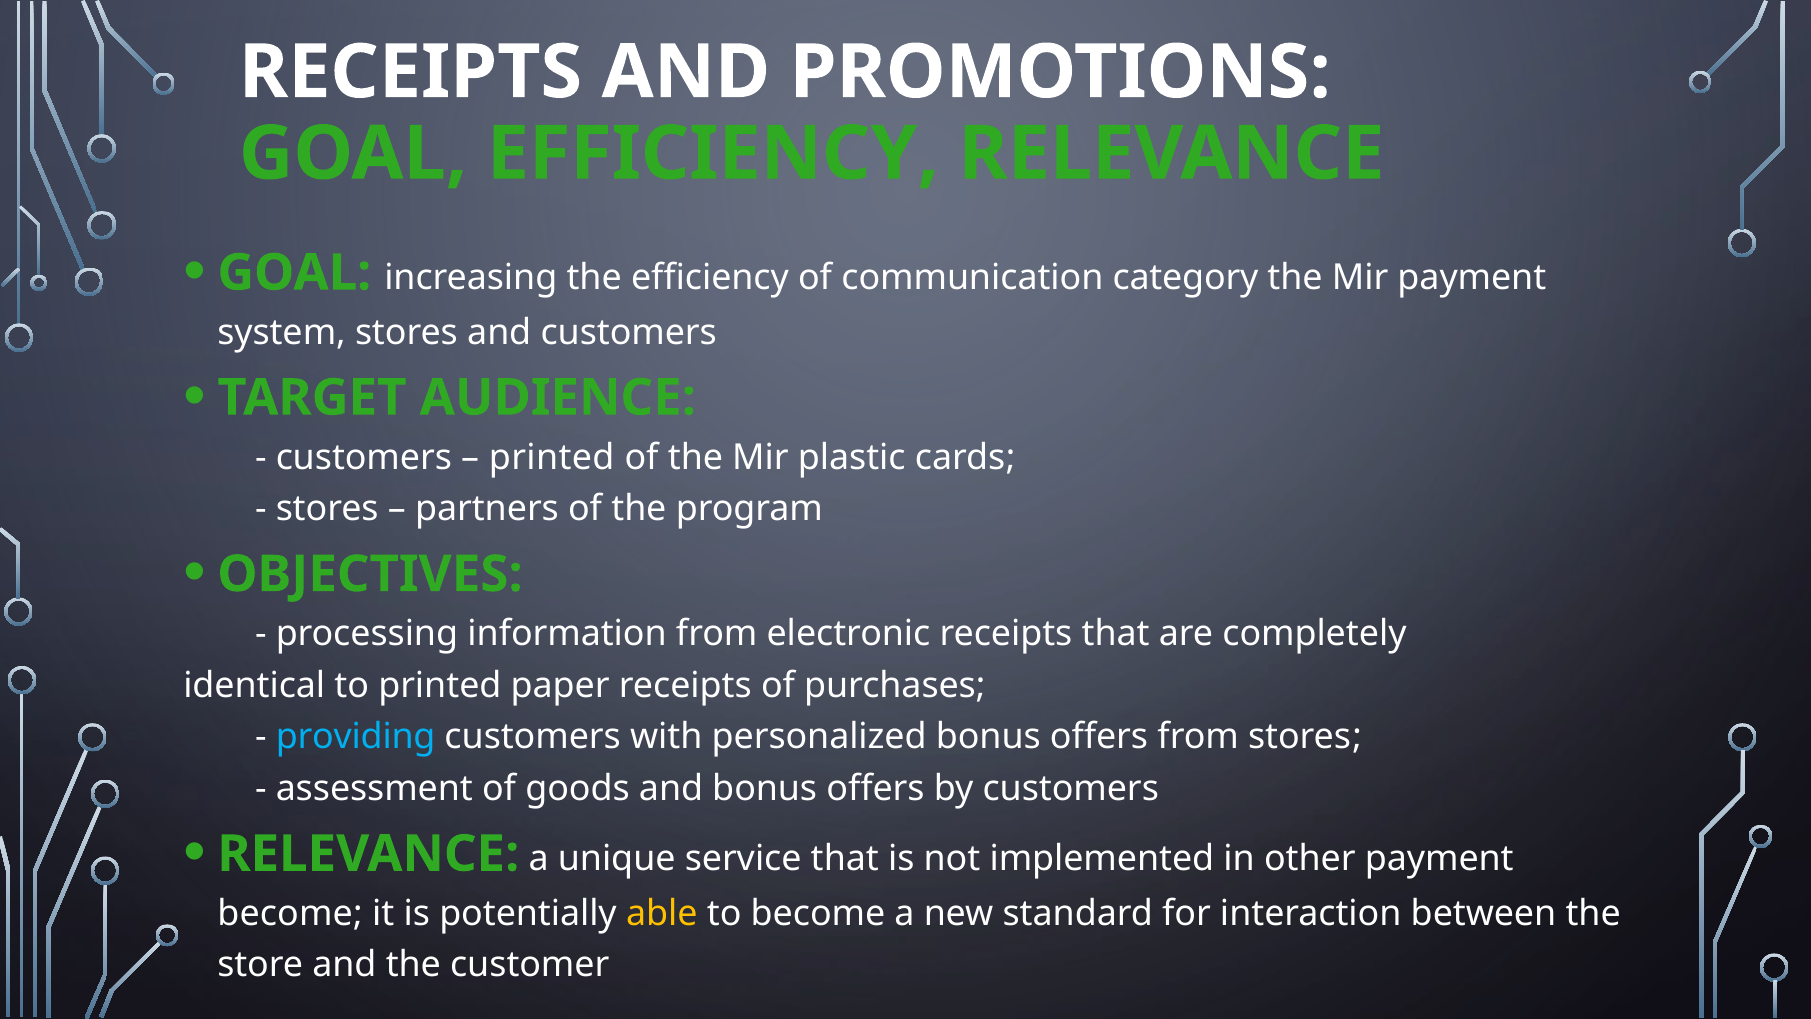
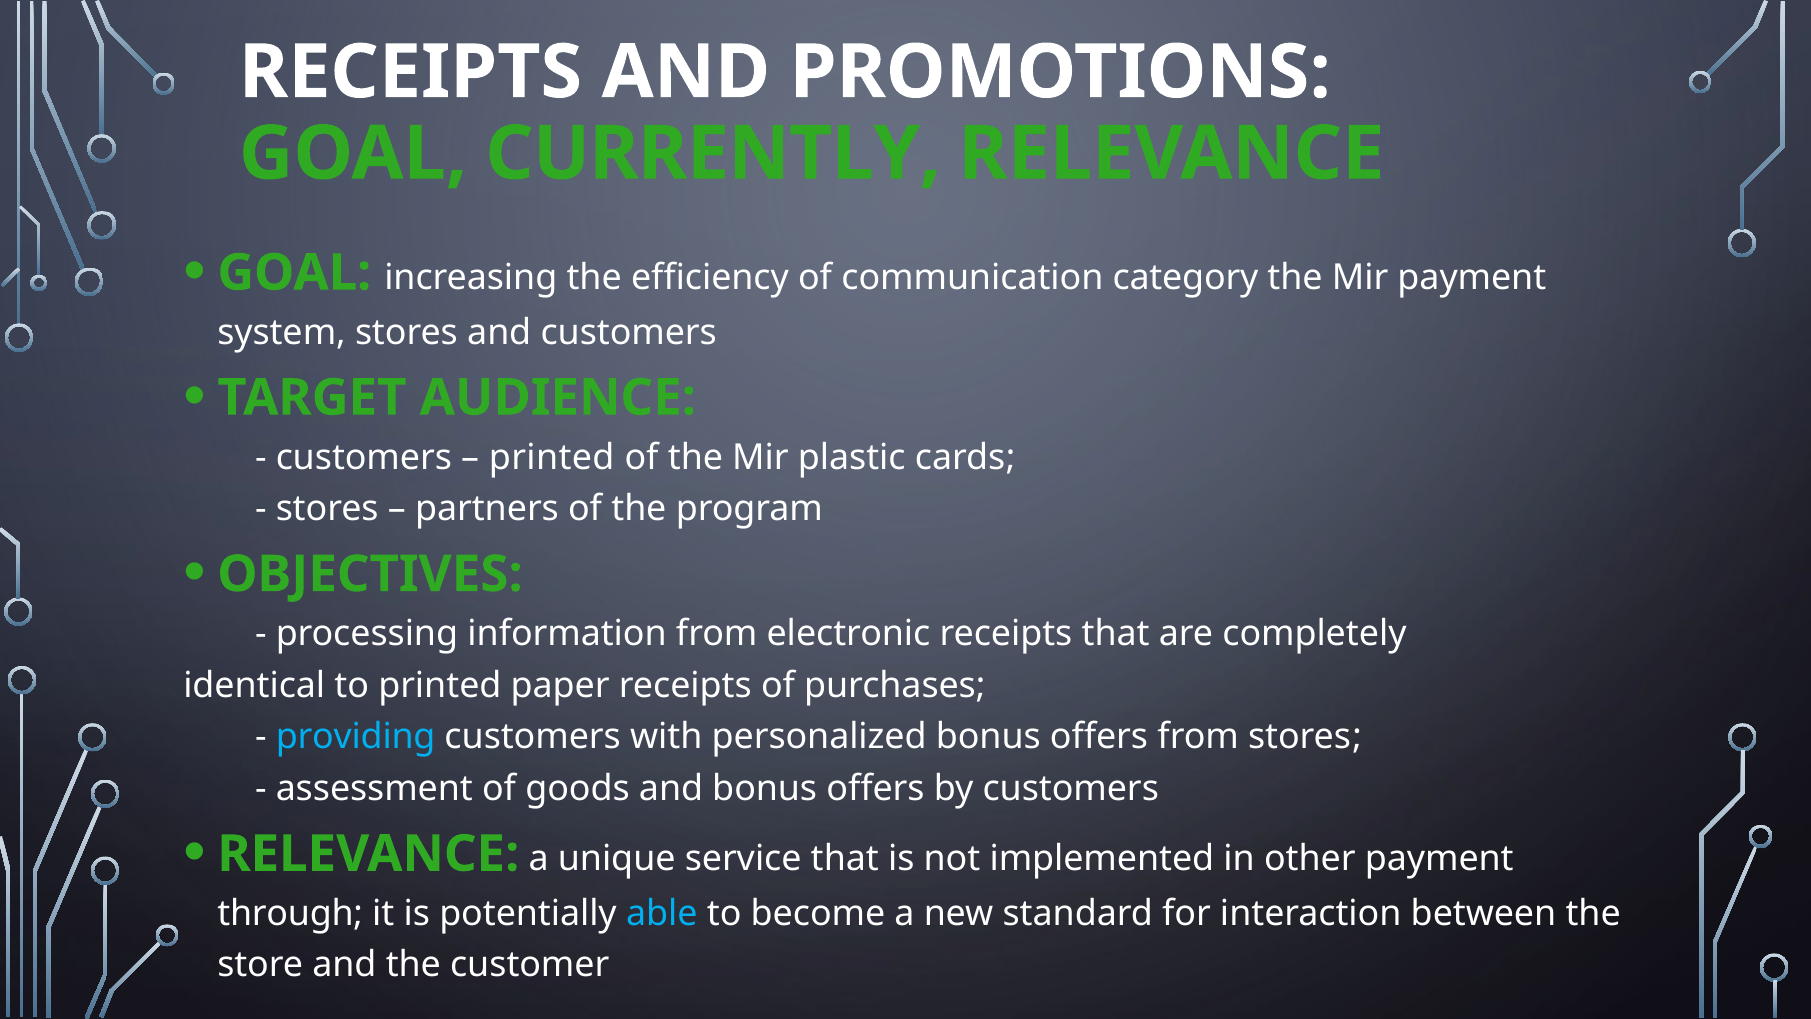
GOAL EFFICIENCY: EFFICIENCY -> CURRENTLY (713, 154)
become: become -> through (290, 913)
able colour: yellow -> light blue (662, 913)
